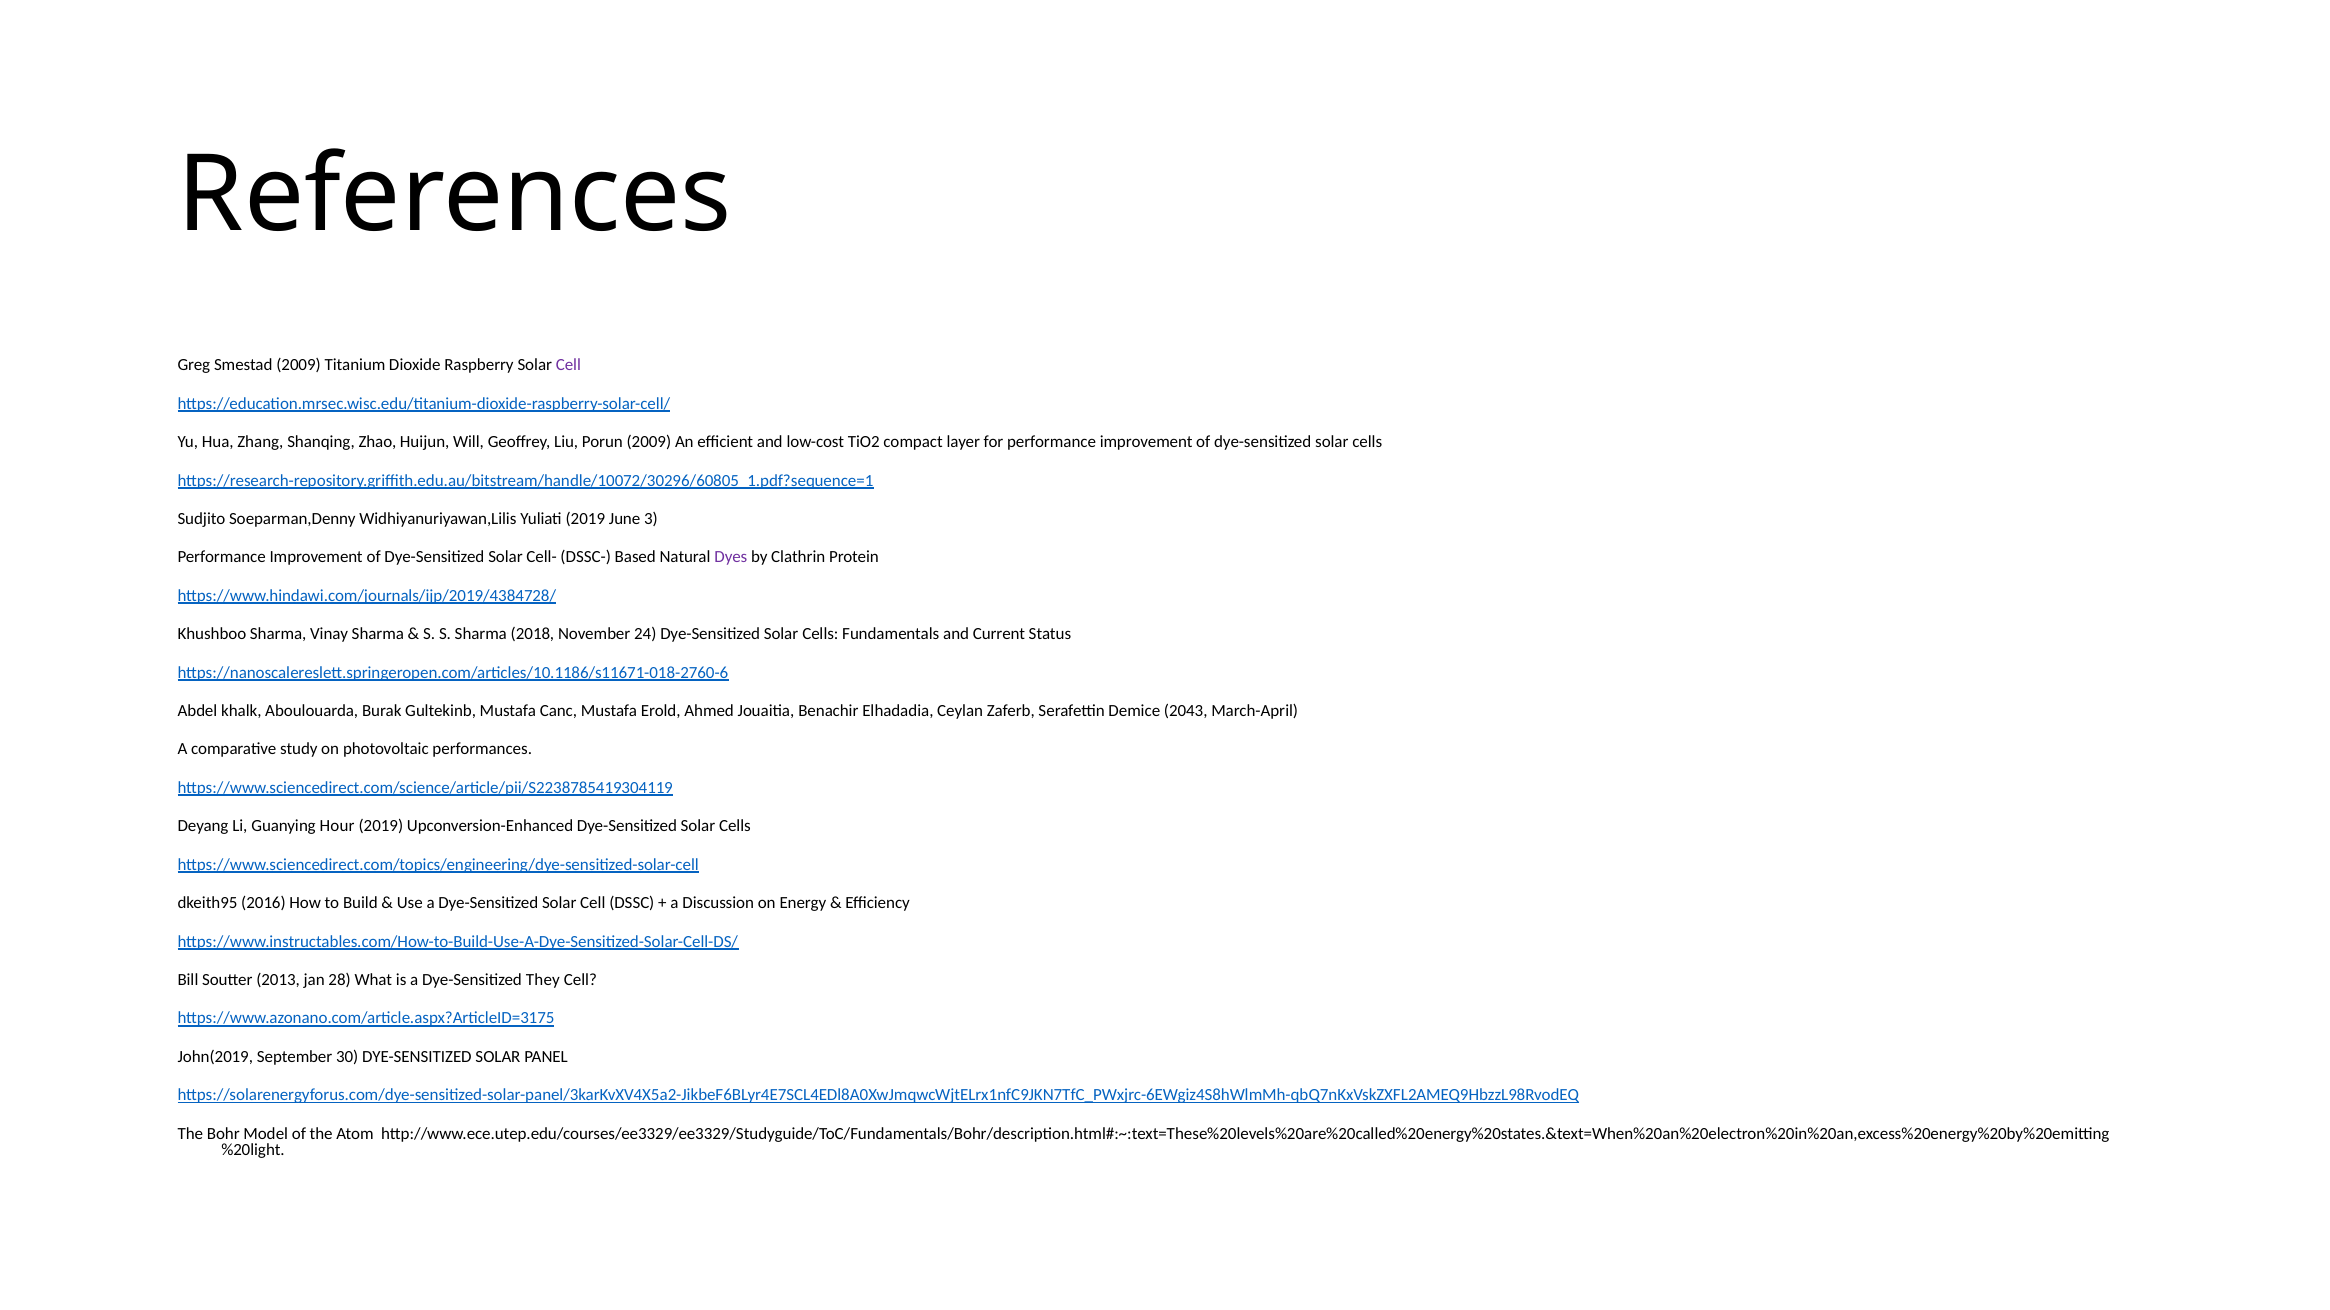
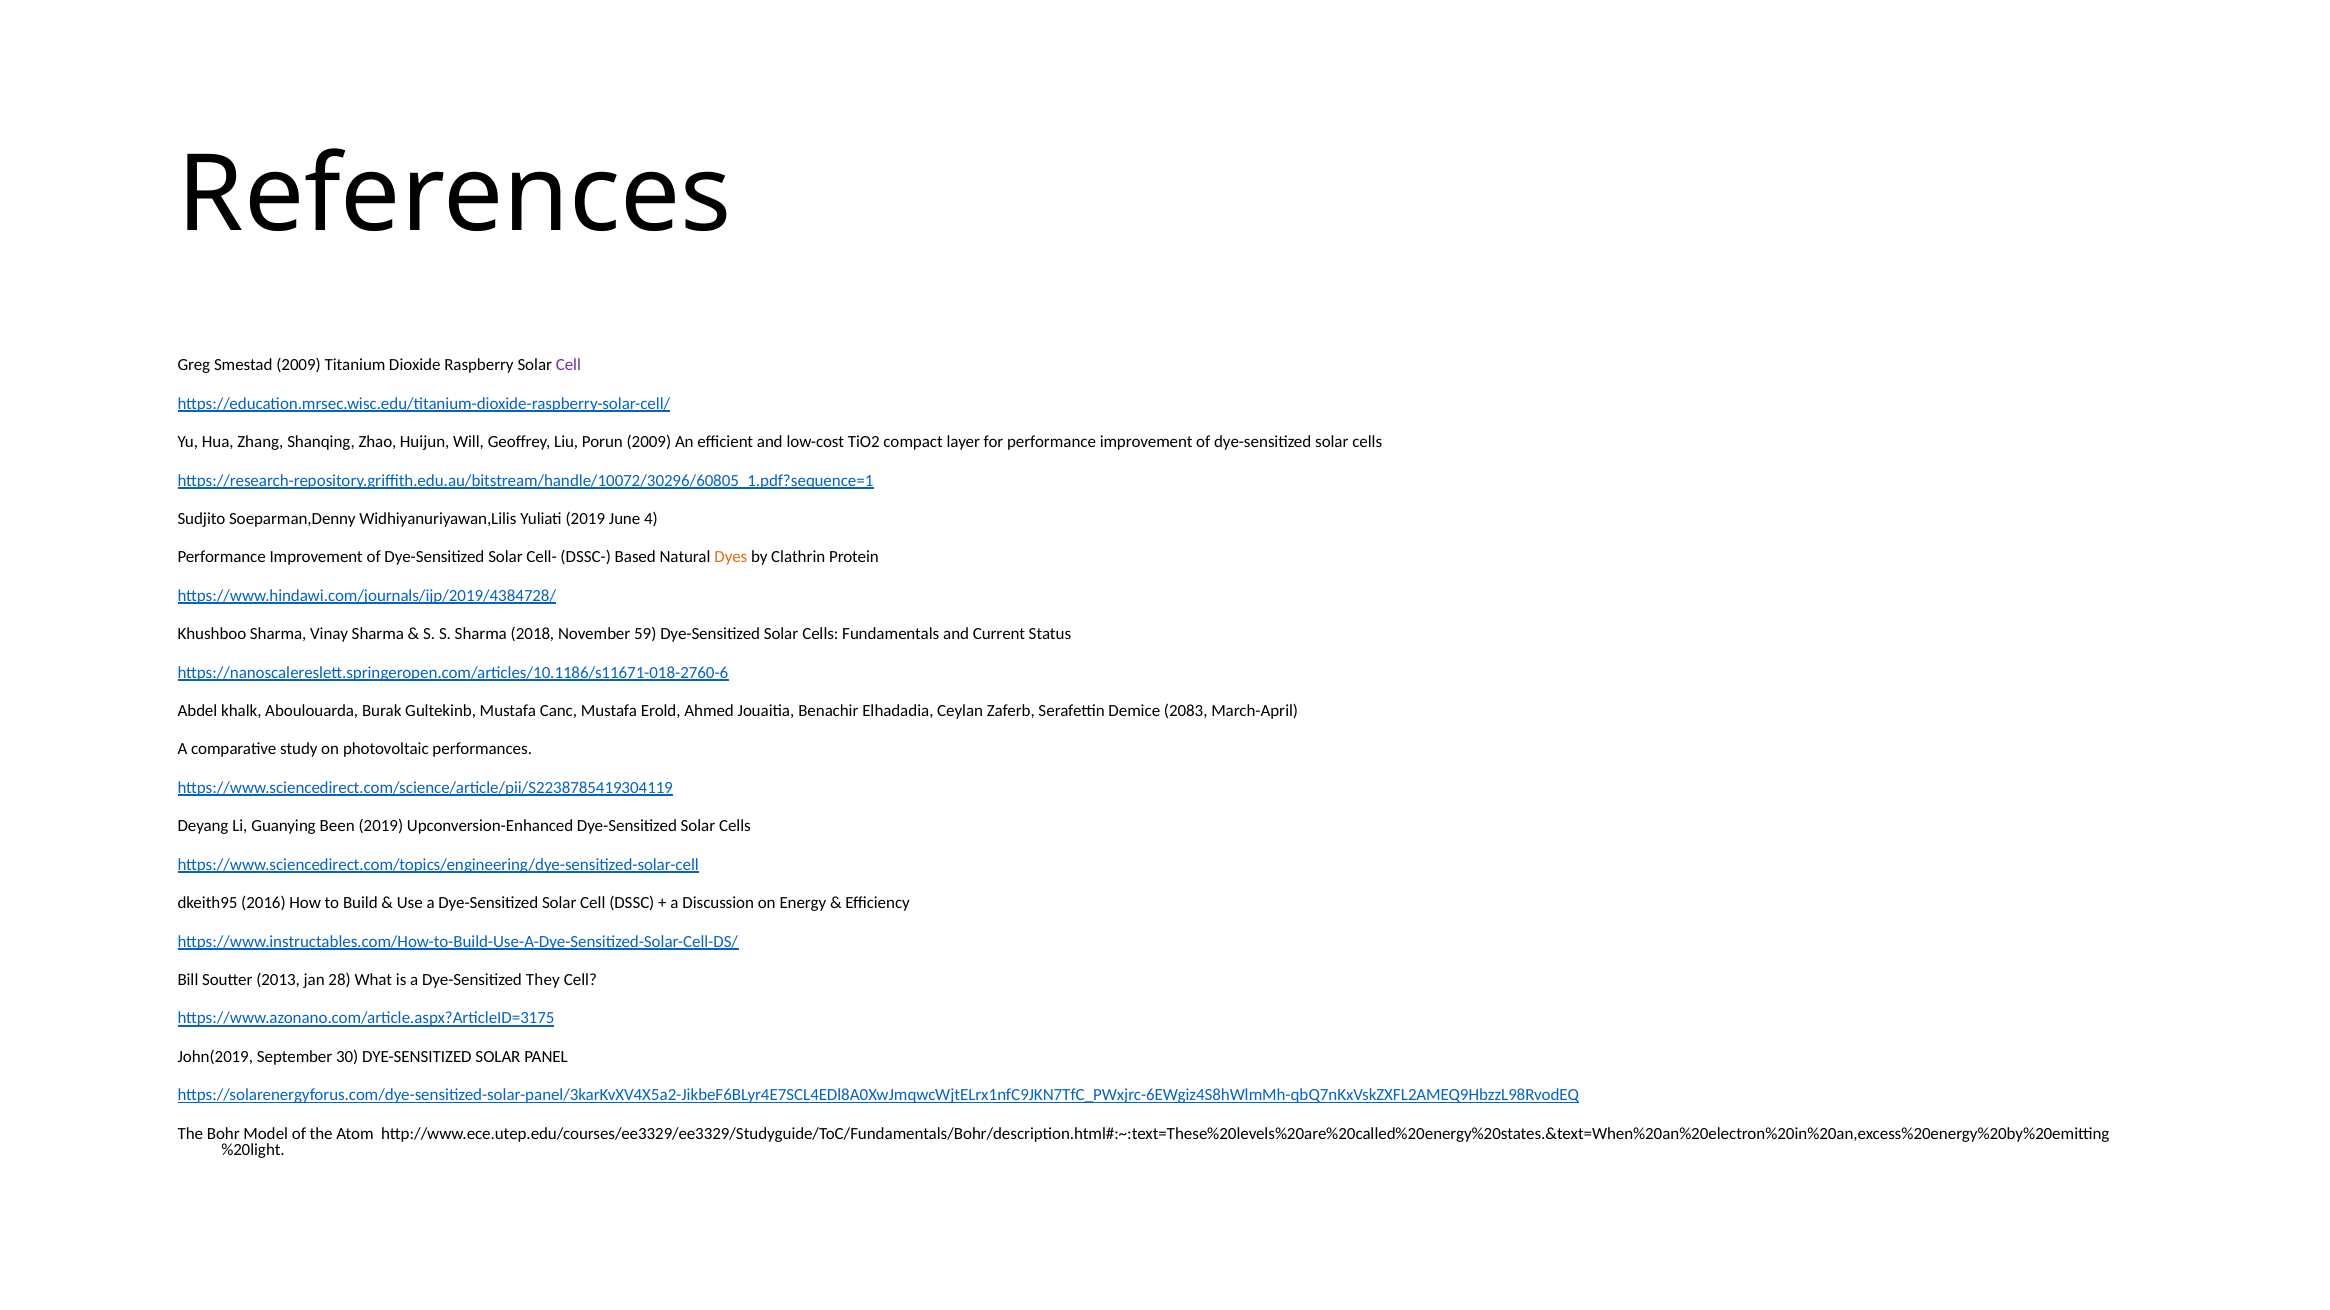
3: 3 -> 4 (651, 519)
Dyes colour: purple -> orange (731, 557)
24: 24 -> 59 (645, 634)
2043: 2043 -> 2083 (1186, 711)
Hour: Hour -> Been (337, 826)
